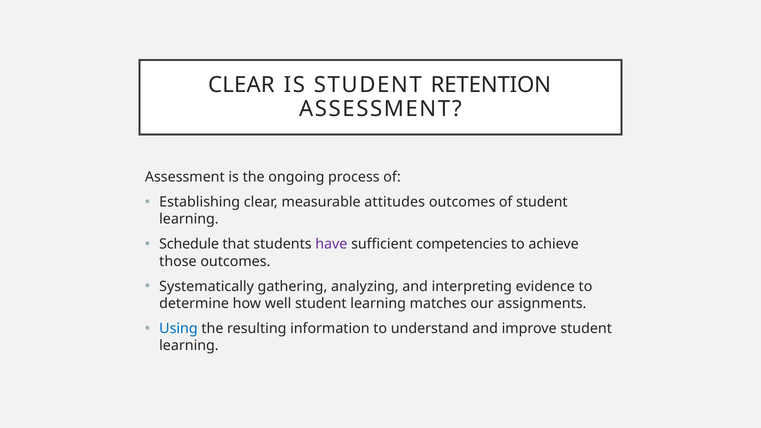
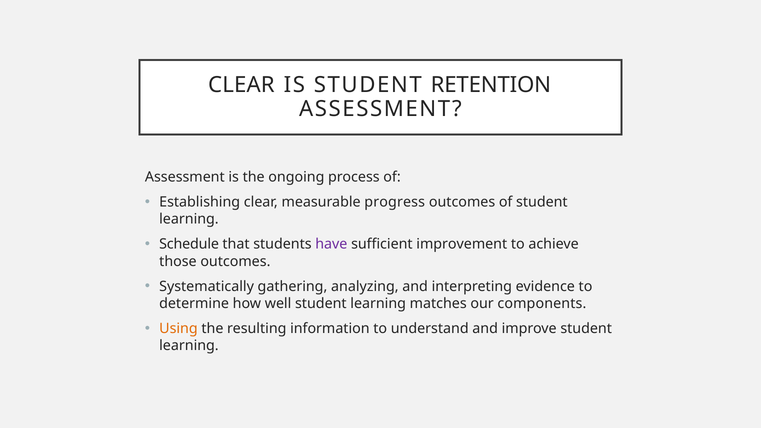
attitudes: attitudes -> progress (395, 202)
competencies: competencies -> improvement (462, 244)
assignments: assignments -> components (542, 304)
Using colour: blue -> orange (178, 329)
